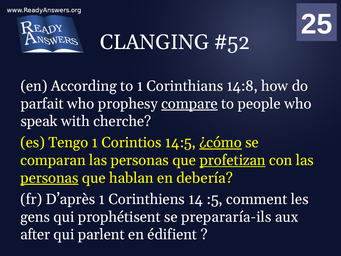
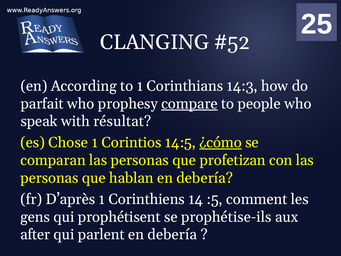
14:8: 14:8 -> 14:3 (242, 86)
cherche: cherche -> résultat (122, 121)
Tengo: Tengo -> Chose (68, 142)
profetizan underline: present -> none (233, 160)
personas underline: present -> none (49, 178)
prepararía-ils: prepararía-ils -> prophétise-ils (226, 217)
parlent en édifient: édifient -> debería (172, 234)
